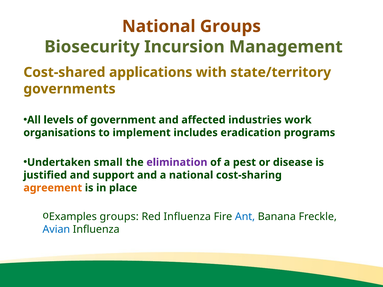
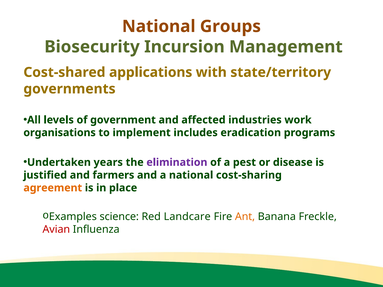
small: small -> years (108, 162)
support: support -> farmers (113, 175)
Examples groups: groups -> science (119, 217)
Red Influenza: Influenza -> Landcare (187, 217)
Ant colour: blue -> orange (245, 217)
Avian colour: blue -> red (56, 230)
